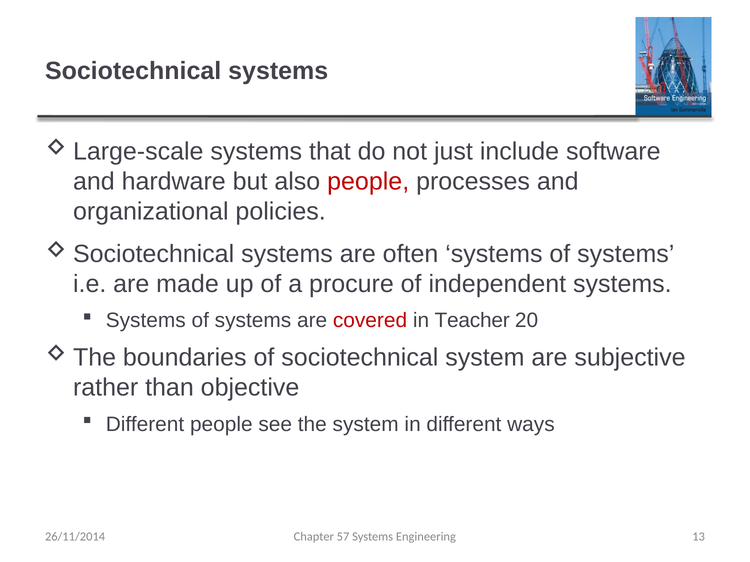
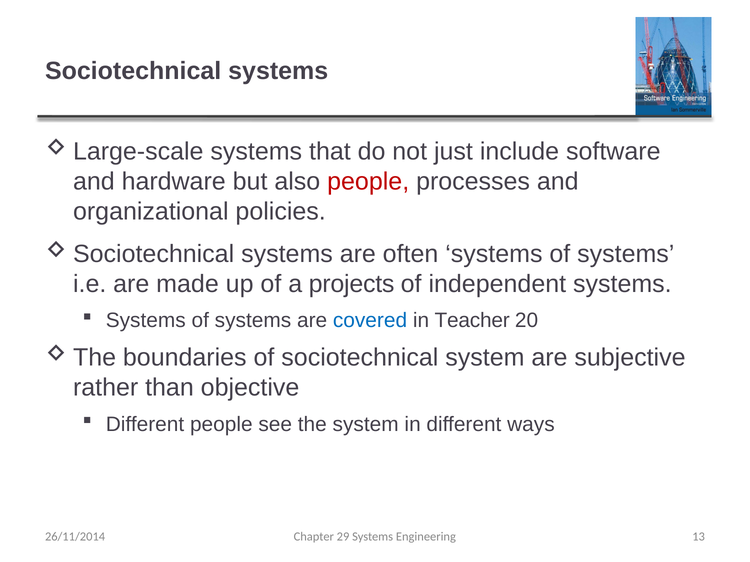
procure: procure -> projects (352, 284)
covered colour: red -> blue (370, 321)
57: 57 -> 29 (343, 537)
